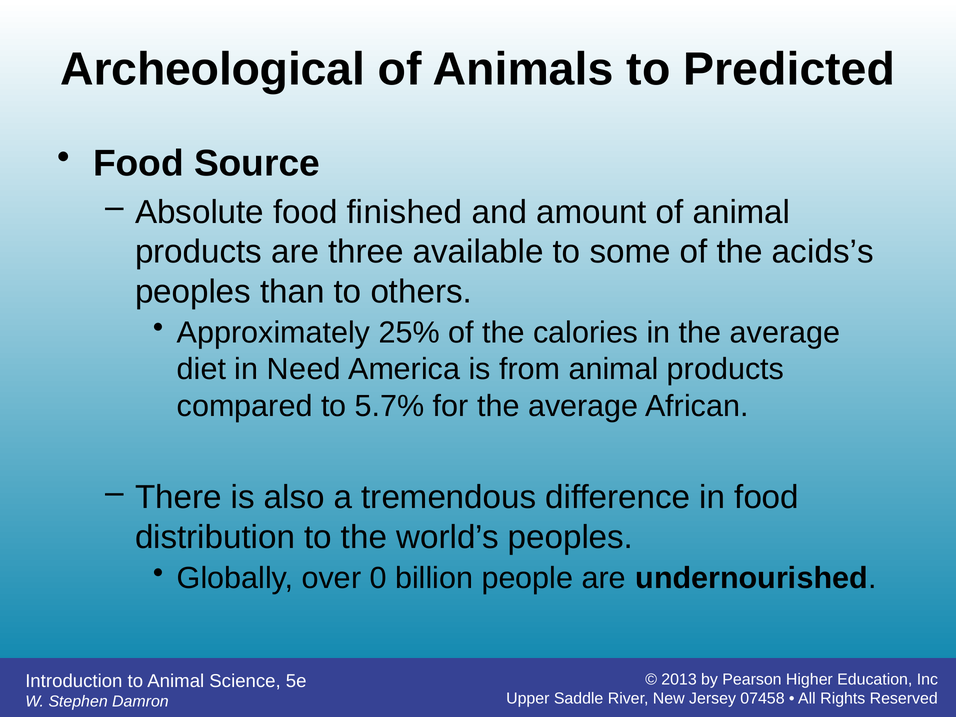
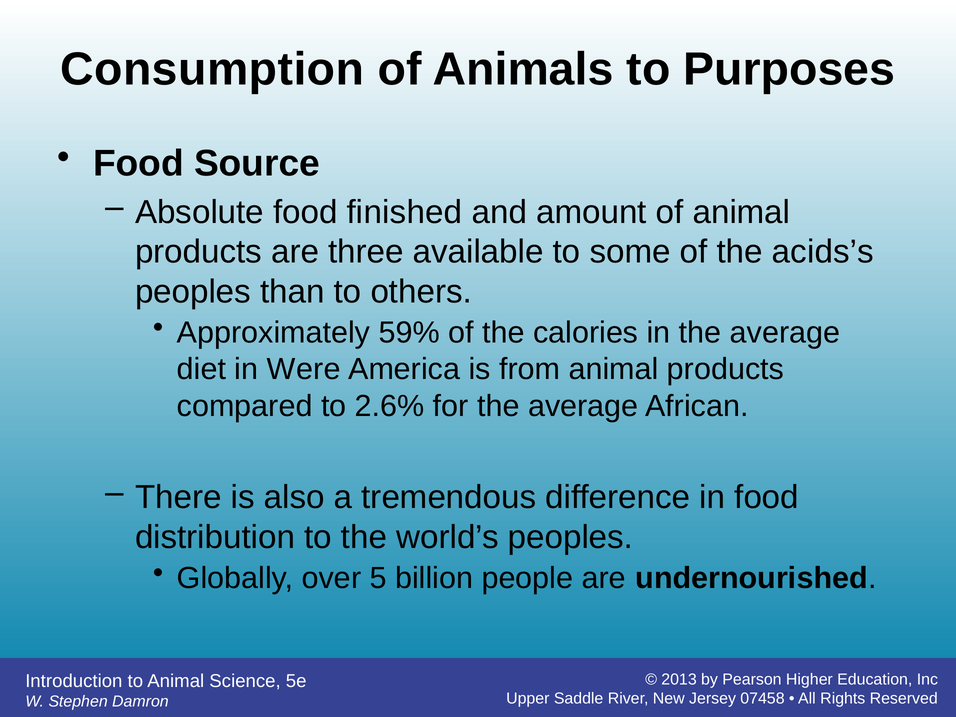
Archeological: Archeological -> Consumption (212, 69)
Predicted: Predicted -> Purposes (789, 69)
25%: 25% -> 59% (409, 333)
Need: Need -> Were (304, 369)
5.7%: 5.7% -> 2.6% (390, 406)
0: 0 -> 5 (378, 578)
